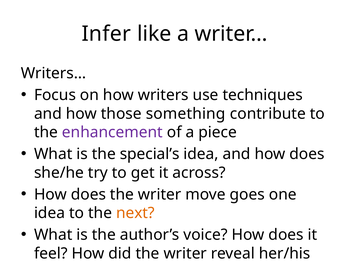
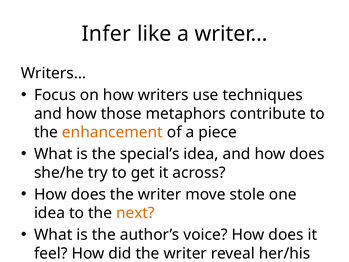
something: something -> metaphors (186, 114)
enhancement colour: purple -> orange (112, 132)
goes: goes -> stole (247, 194)
